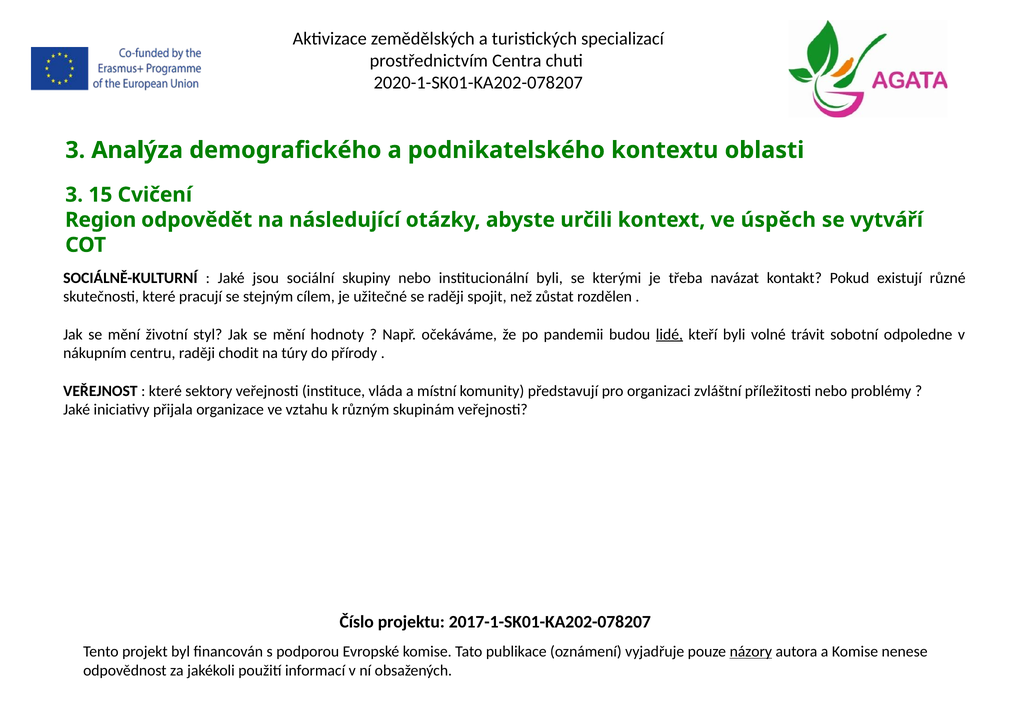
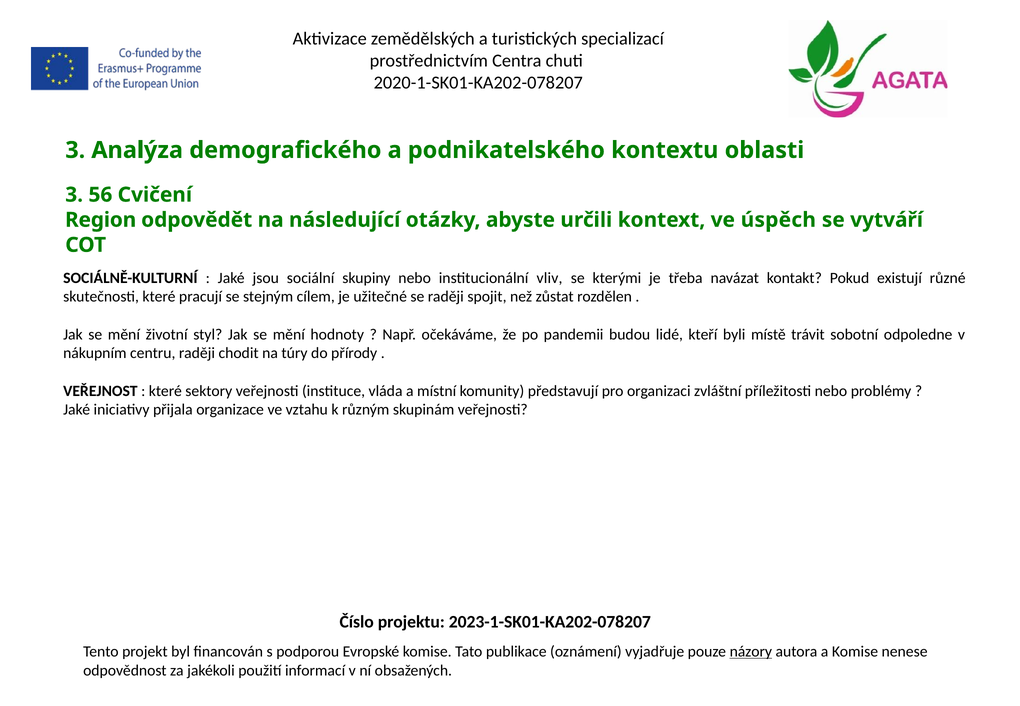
15: 15 -> 56 (100, 195)
institucionální byli: byli -> vliv (550, 278)
lidé underline: present -> none (669, 334)
volné: volné -> místě (768, 334)
2017-1-SK01-KA202-078207: 2017-1-SK01-KA202-078207 -> 2023-1-SK01-KA202-078207 (550, 622)
